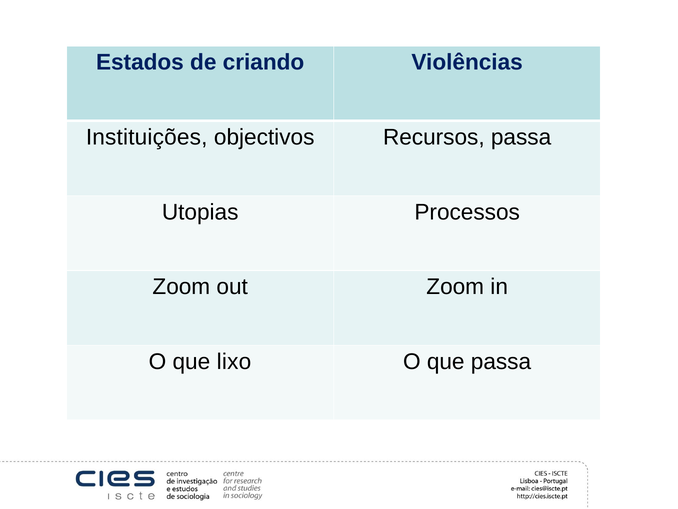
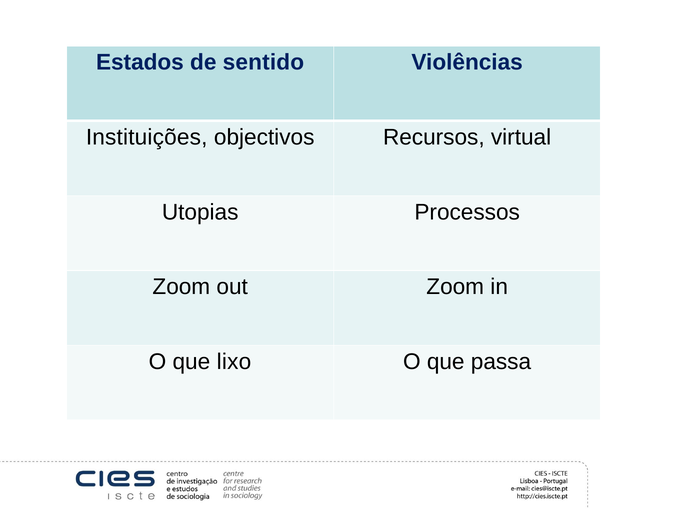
criando: criando -> sentido (263, 62)
Recursos passa: passa -> virtual (521, 137)
